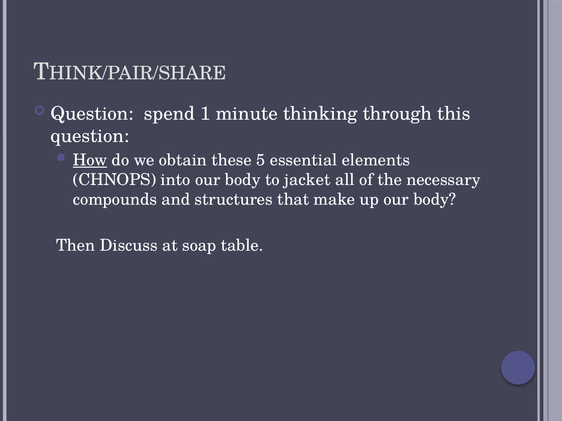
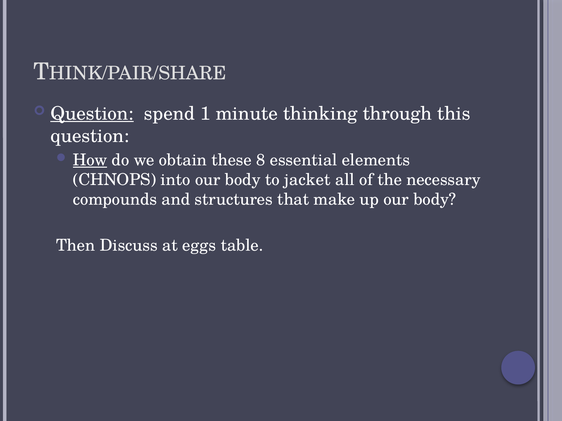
Question underline: none -> present (92, 114)
5: 5 -> 8 (261, 160)
soap: soap -> eggs (199, 246)
